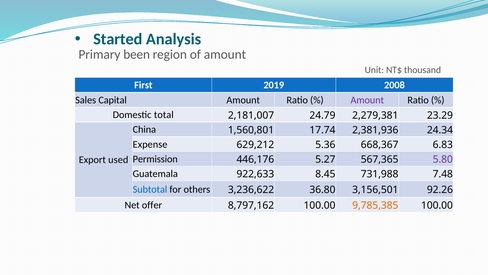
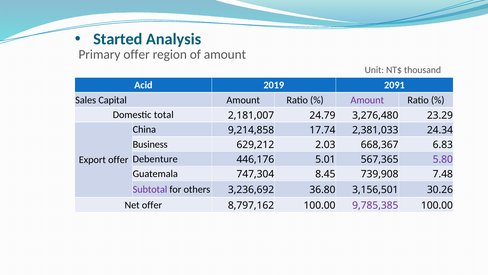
Primary been: been -> offer (137, 55)
First: First -> Acid (143, 85)
2008: 2008 -> 2091 (394, 85)
2,279,381: 2,279,381 -> 3,276,480 (375, 115)
1,560,801: 1,560,801 -> 9,214,858 (251, 130)
2,381,936: 2,381,936 -> 2,381,033 (375, 130)
Expense: Expense -> Business (150, 144)
5.36: 5.36 -> 2.03 (325, 145)
Permission: Permission -> Debenture (155, 159)
5.27: 5.27 -> 5.01 (325, 159)
Export used: used -> offer (118, 160)
922,633: 922,633 -> 747,304 (255, 174)
731,988: 731,988 -> 739,908 (380, 174)
Subtotal colour: blue -> purple (150, 189)
3,236,622: 3,236,622 -> 3,236,692 (251, 189)
92.26: 92.26 -> 30.26 (440, 189)
9,785,385 colour: orange -> purple (375, 205)
